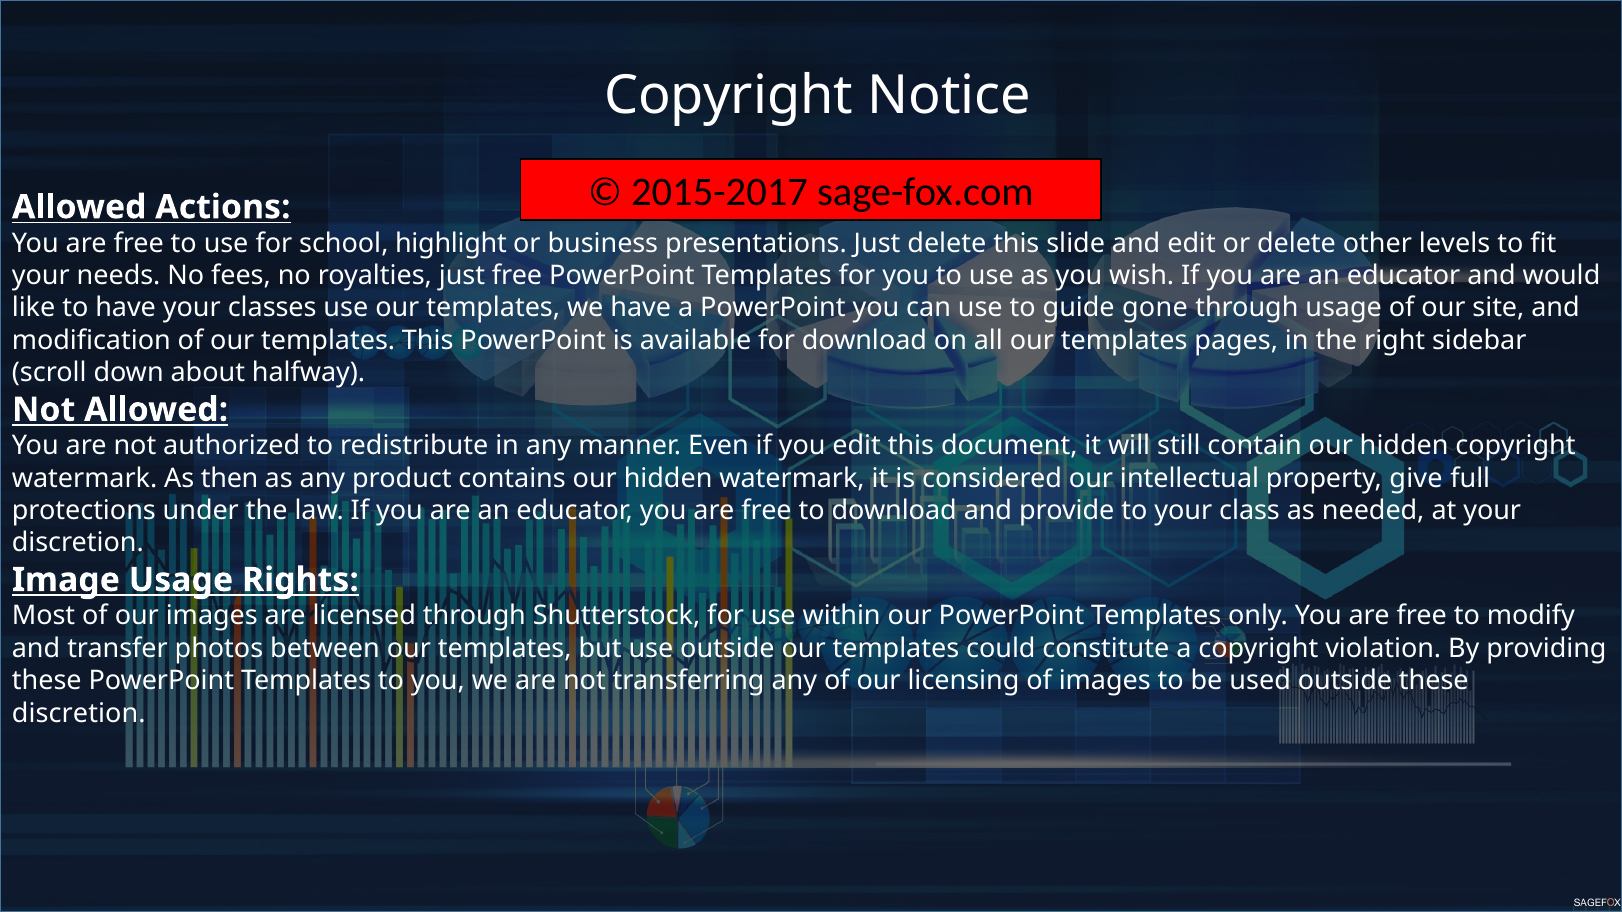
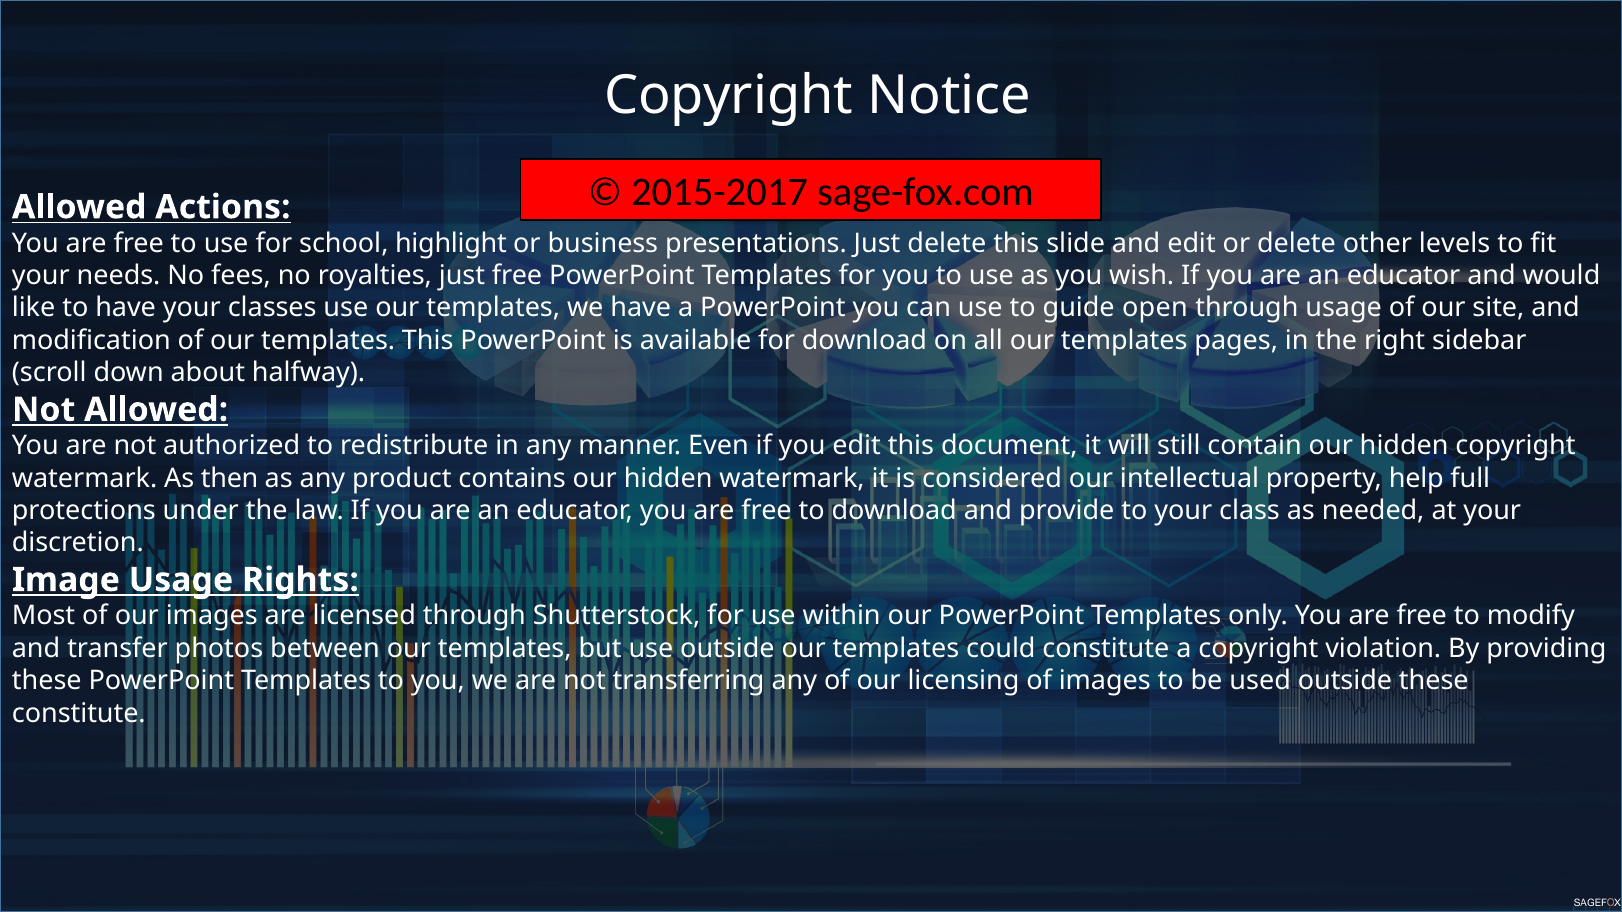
gone: gone -> open (1155, 308)
give: give -> help (1416, 478)
discretion: discretion -> constitute (79, 713)
